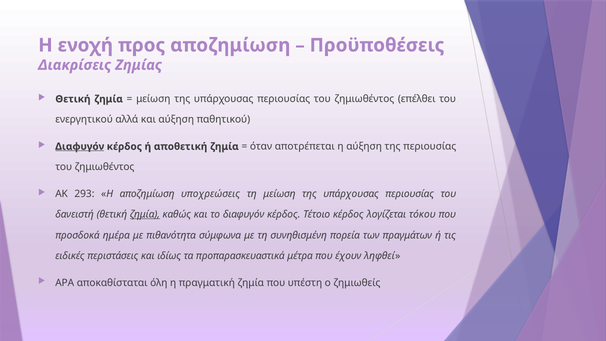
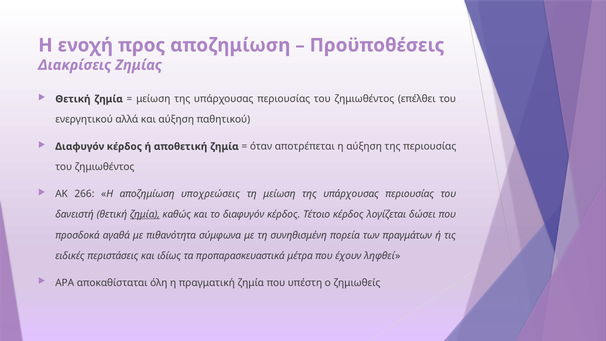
Διαφυγόν underline: present -> none (80, 146)
293: 293 -> 266 (84, 194)
τόκου: τόκου -> δώσει (422, 215)
ημέρα: ημέρα -> αγαθά (116, 235)
